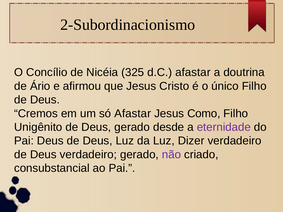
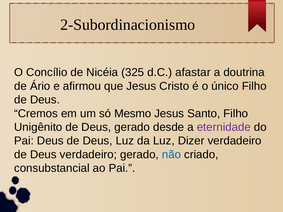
só Afastar: Afastar -> Mesmo (133, 114)
Como: Como -> Santo (204, 114)
não colour: purple -> blue (171, 155)
